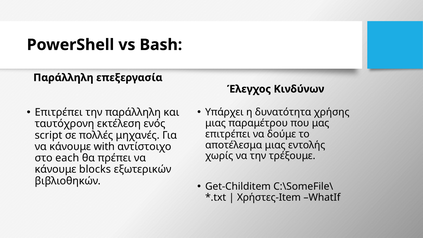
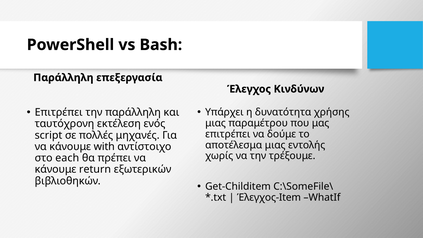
blocks: blocks -> return (95, 169)
Χρήστες-Item: Χρήστες-Item -> Έλεγχος-Item (269, 198)
